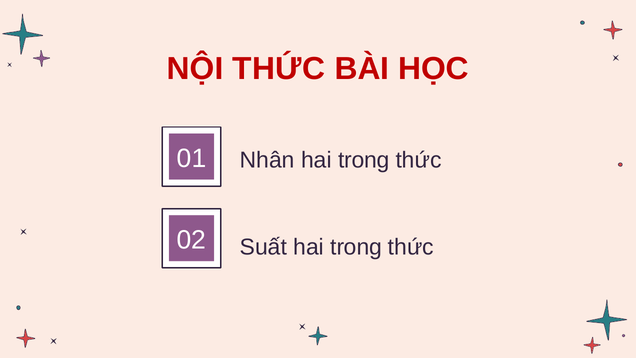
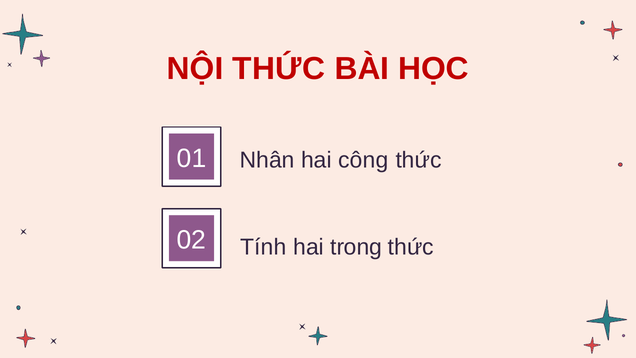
Nhân hai trong: trong -> công (364, 160)
Suất: Suất -> Tính (263, 247)
